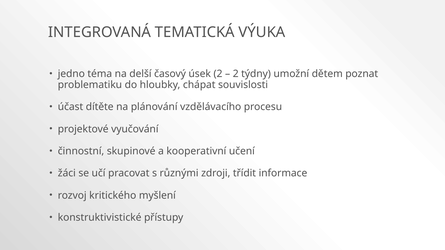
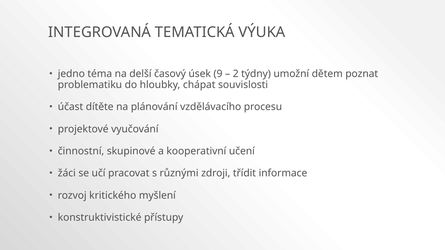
úsek 2: 2 -> 9 (218, 74)
